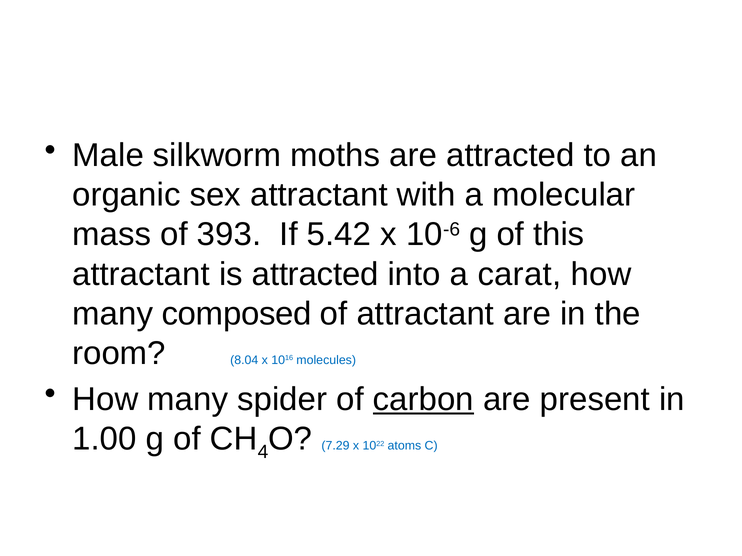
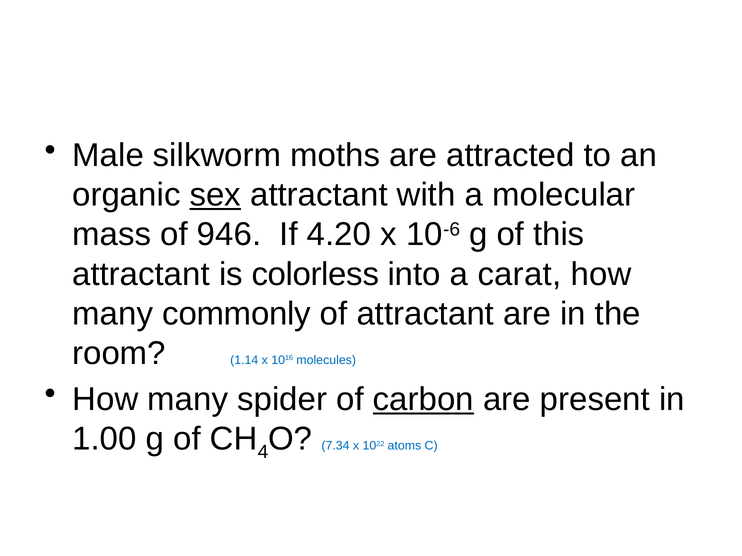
sex underline: none -> present (215, 195)
393: 393 -> 946 (229, 235)
5.42: 5.42 -> 4.20 (339, 235)
is attracted: attracted -> colorless (315, 274)
composed: composed -> commonly (237, 314)
8.04: 8.04 -> 1.14 (244, 360)
7.29: 7.29 -> 7.34 (335, 446)
